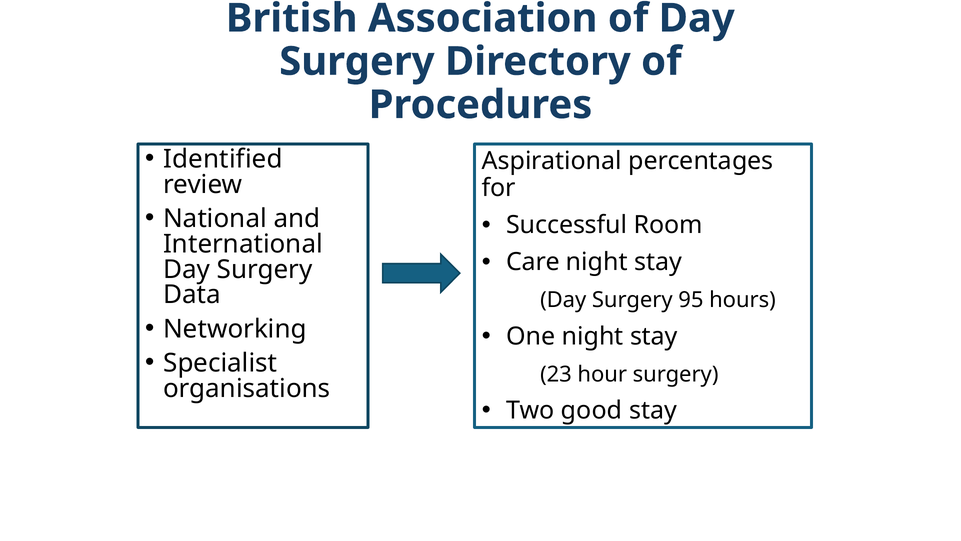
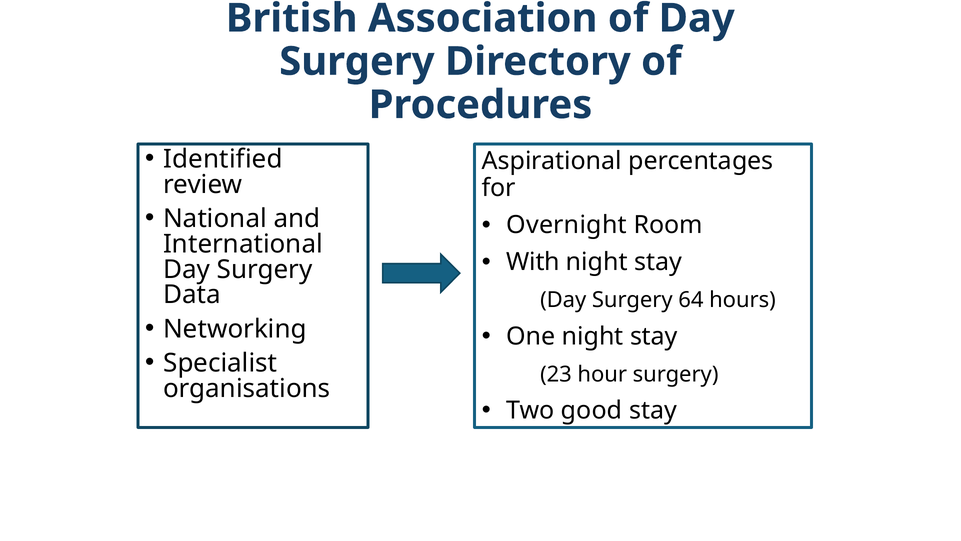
Successful: Successful -> Overnight (567, 225)
Care: Care -> With (533, 262)
95: 95 -> 64 (691, 300)
